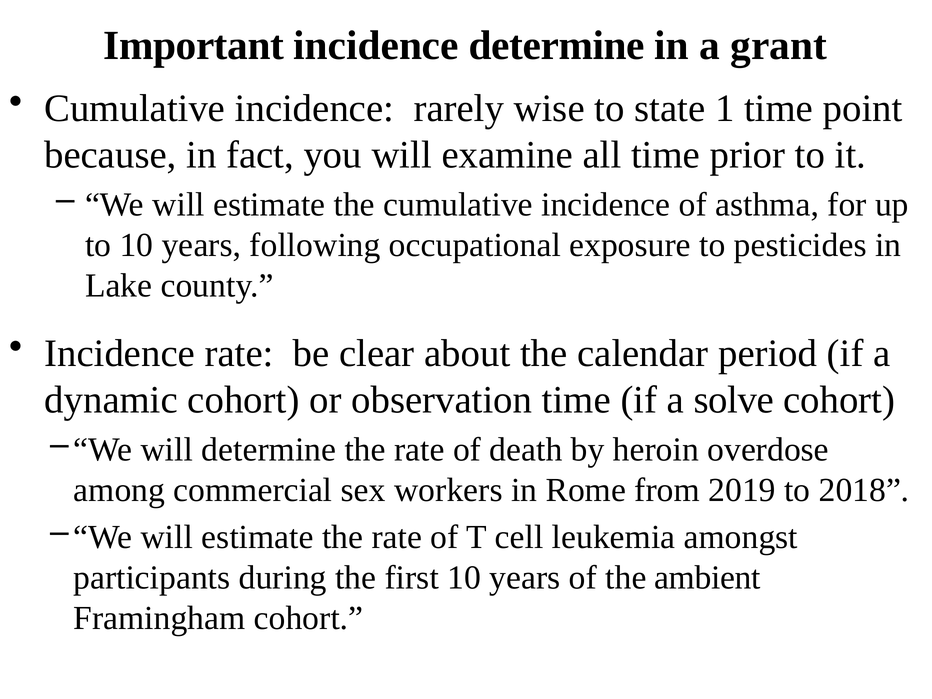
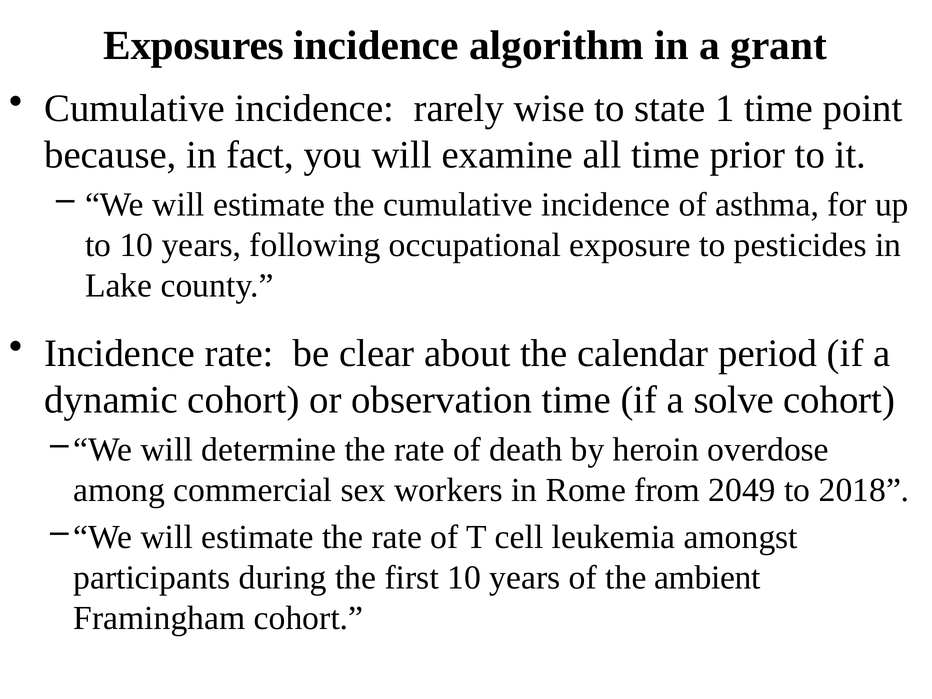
Important: Important -> Exposures (194, 46)
incidence determine: determine -> algorithm (557, 46)
2019: 2019 -> 2049 (742, 490)
